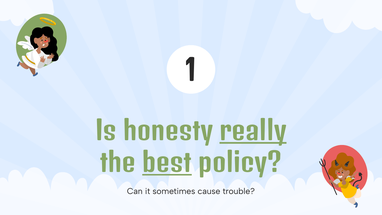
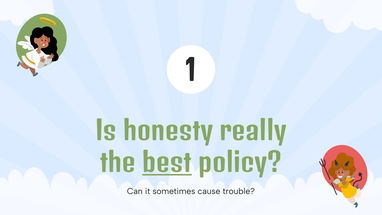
really underline: present -> none (253, 131)
